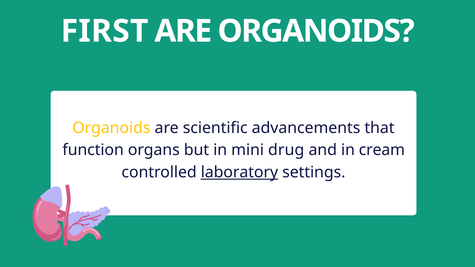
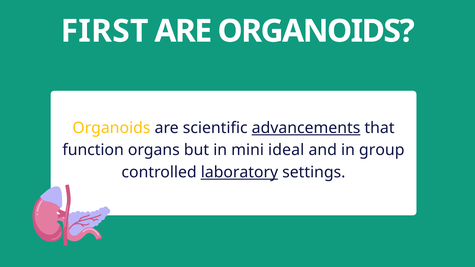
advancements underline: none -> present (306, 128)
drug: drug -> ideal (286, 150)
cream: cream -> group (382, 150)
